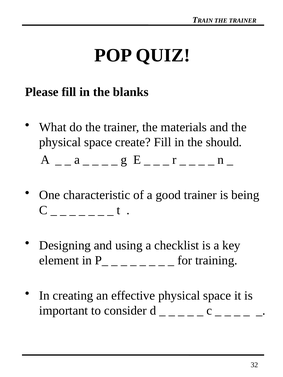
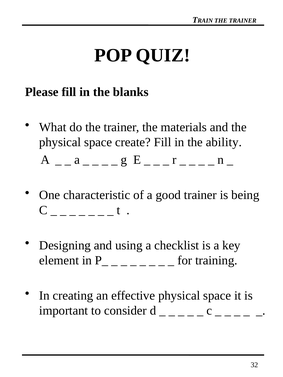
should: should -> ability (224, 142)
